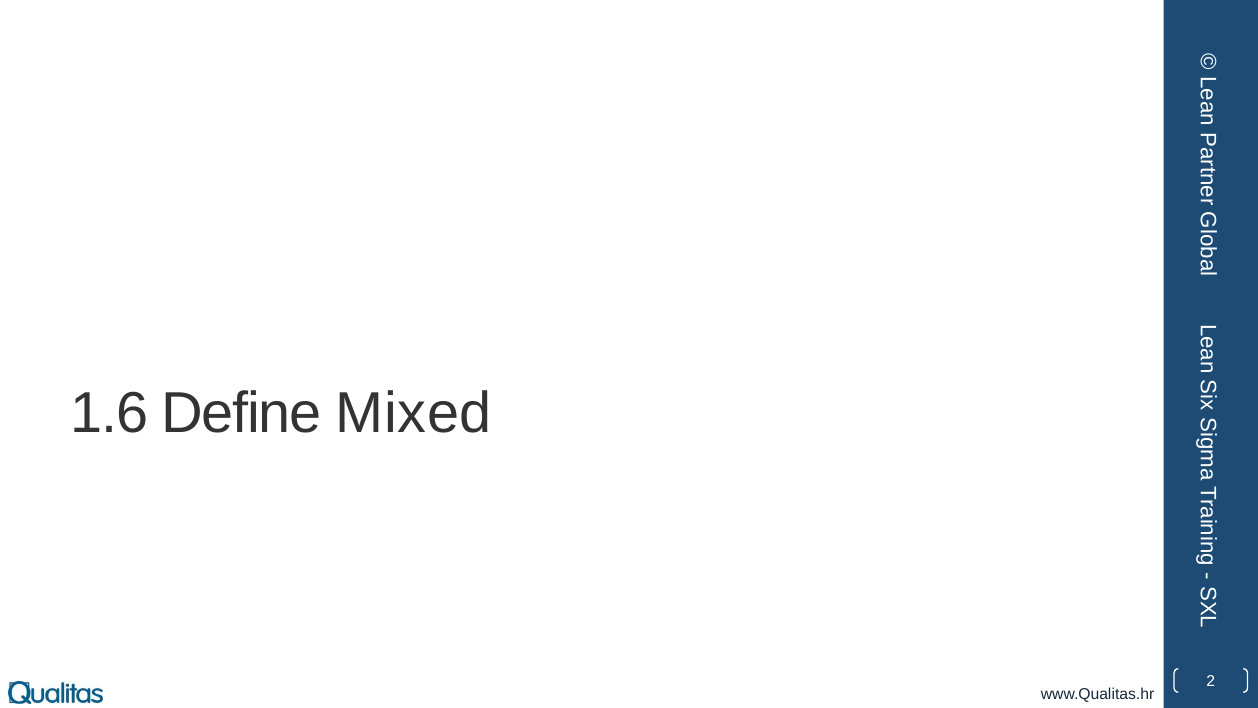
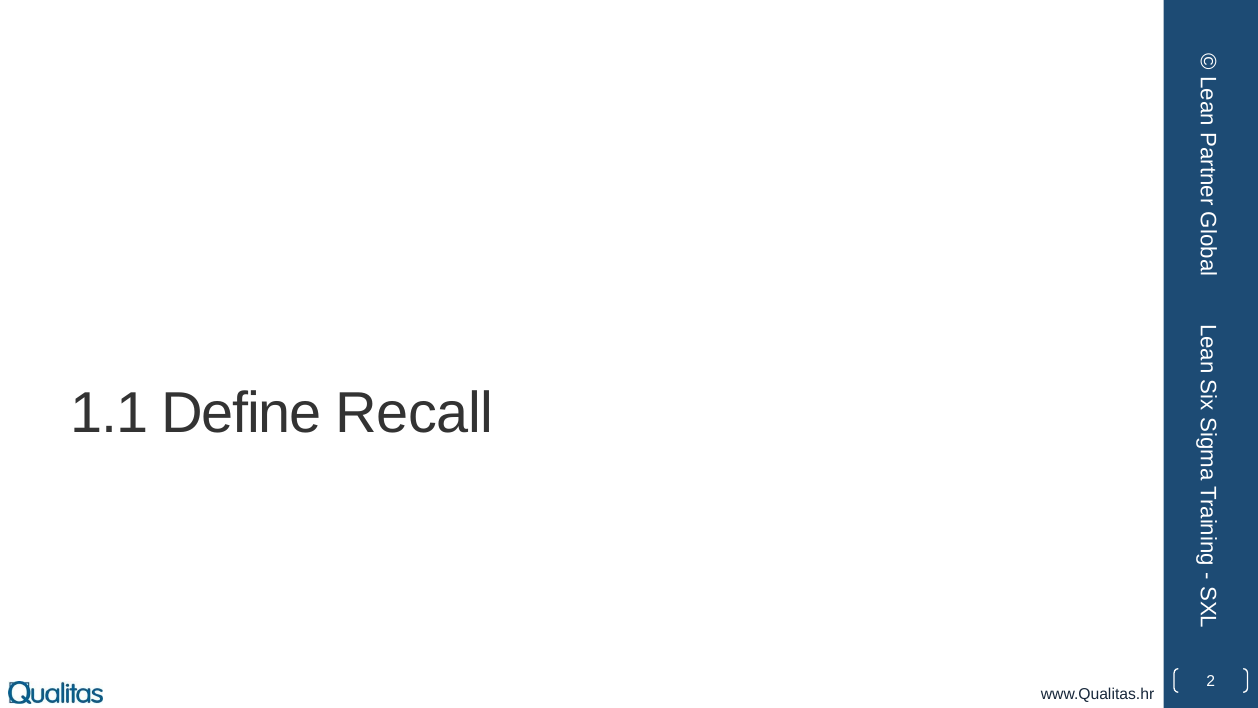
1.6: 1.6 -> 1.1 (110, 413)
Mixed: Mixed -> Recall (414, 413)
